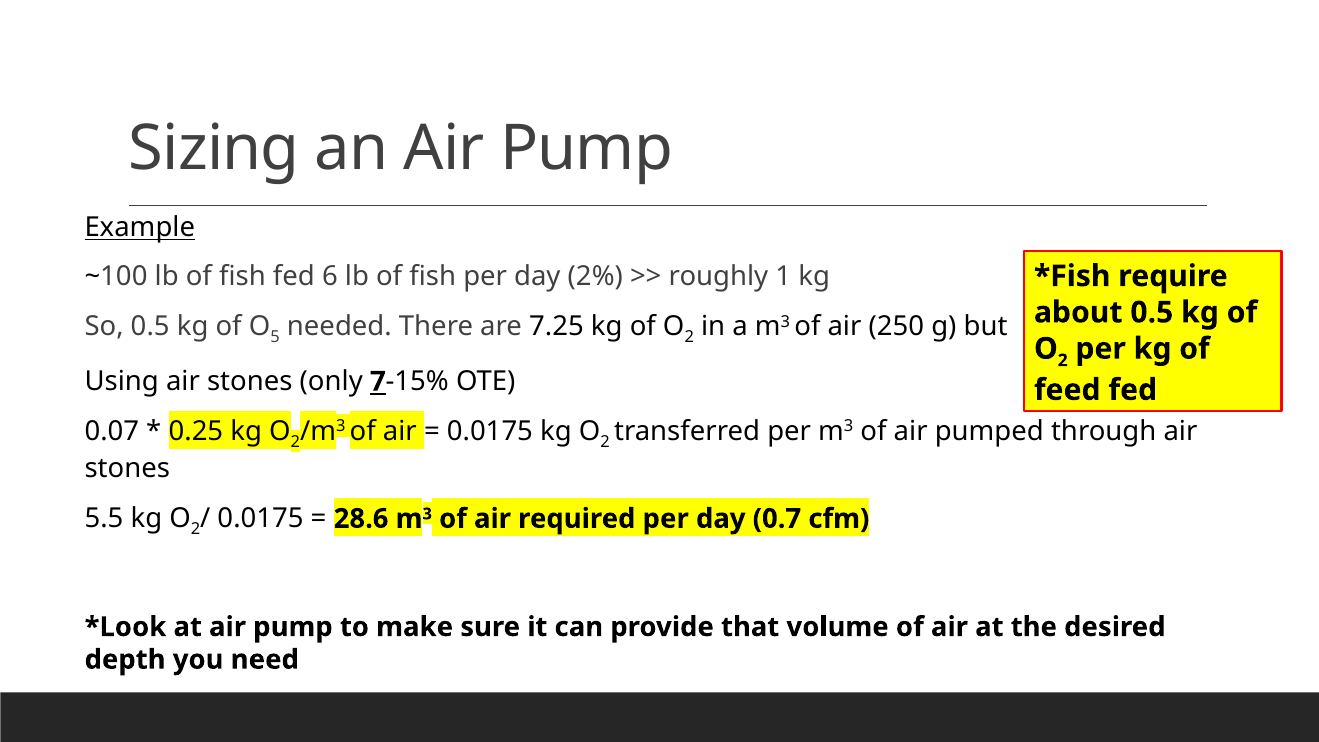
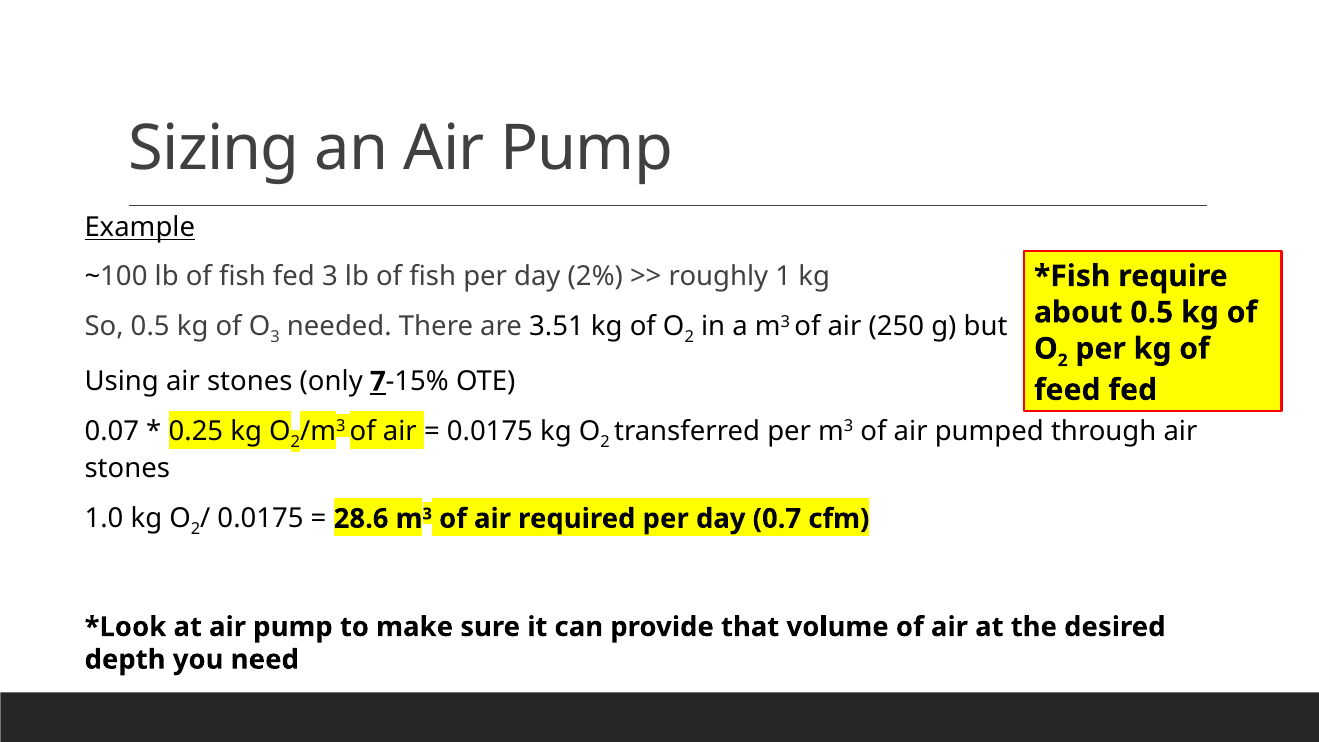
fed 6: 6 -> 3 (330, 277)
5: 5 -> 3 (275, 337)
7.25: 7.25 -> 3.51 (556, 327)
5.5: 5.5 -> 1.0 (104, 519)
